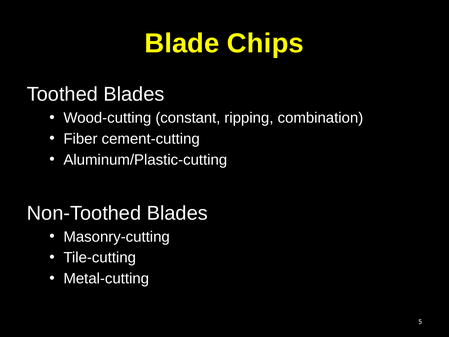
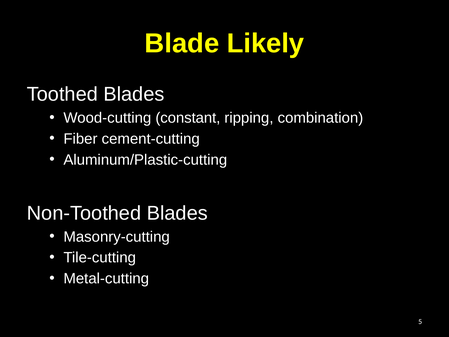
Chips: Chips -> Likely (266, 43)
